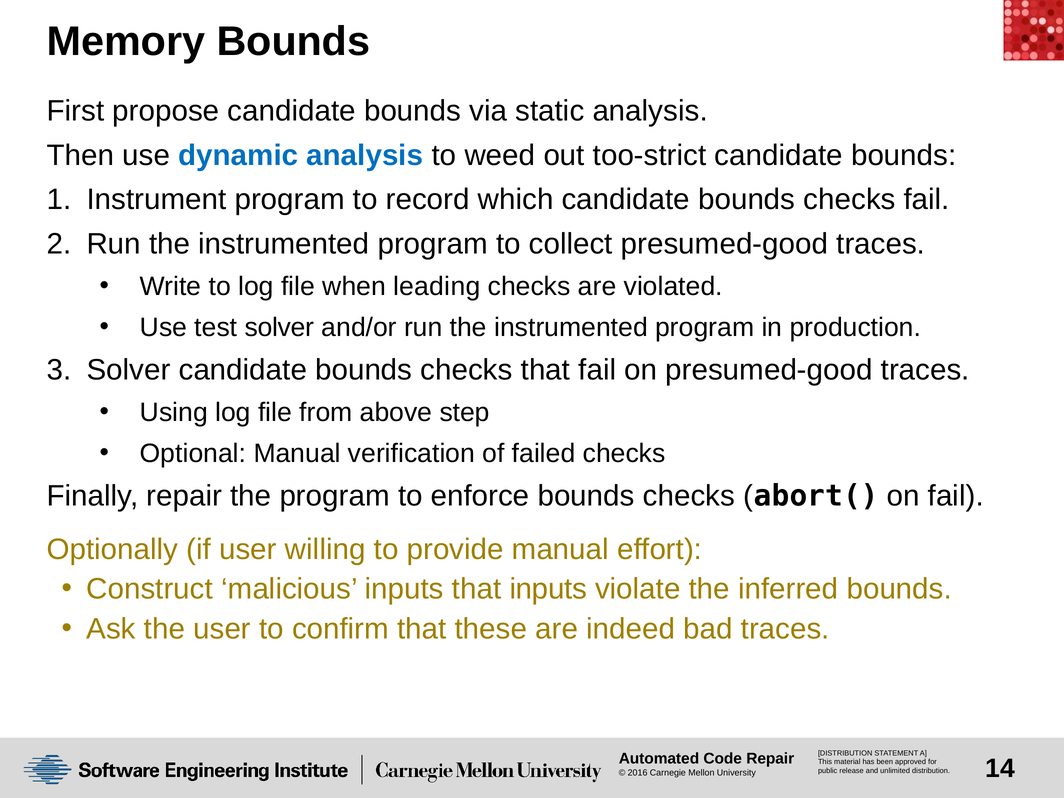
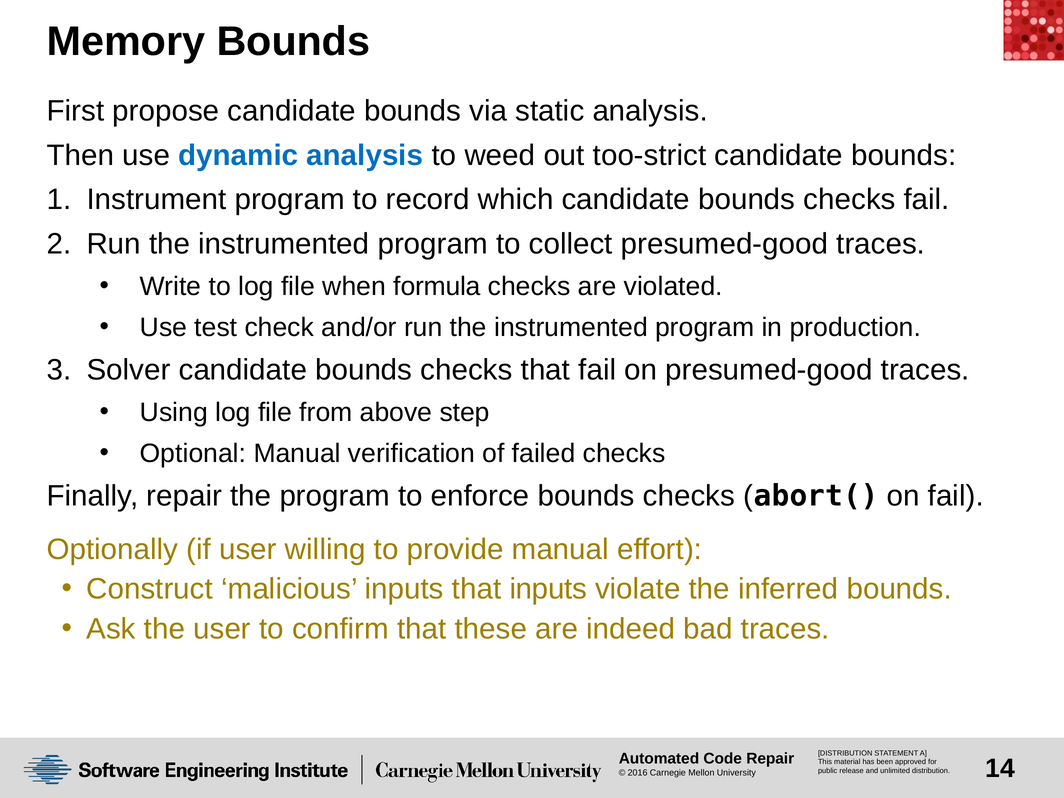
leading: leading -> formula (437, 286)
test solver: solver -> check (279, 327)
